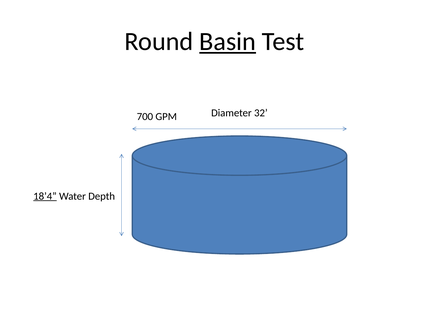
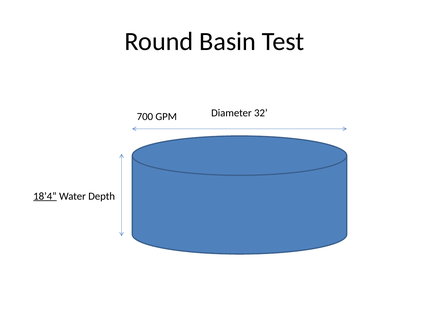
Basin underline: present -> none (228, 42)
